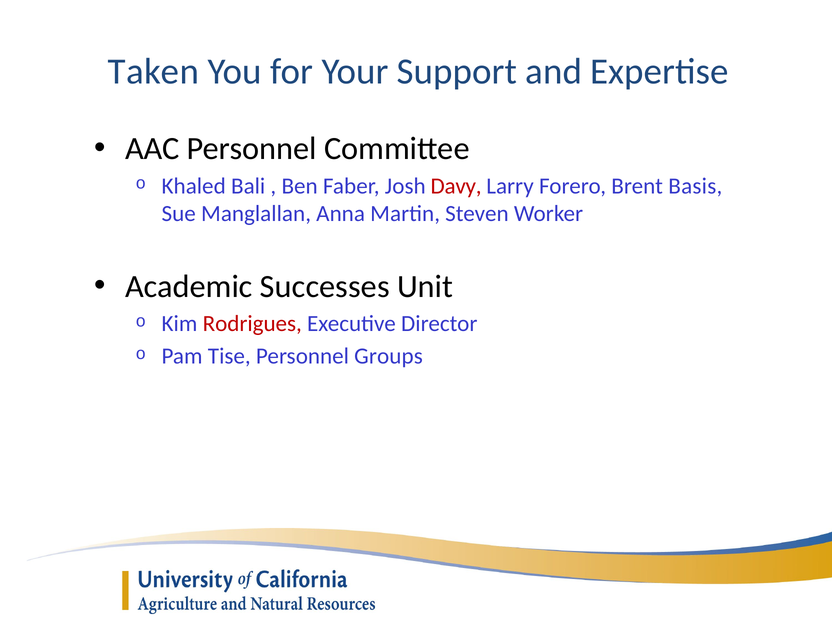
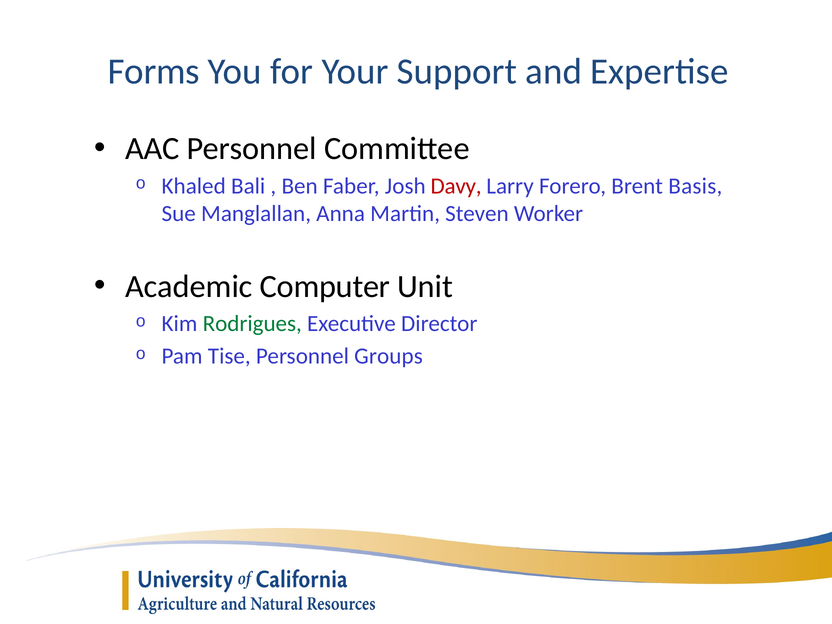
Taken: Taken -> Forms (154, 72)
Successes: Successes -> Computer (325, 287)
Rodrigues colour: red -> green (252, 324)
